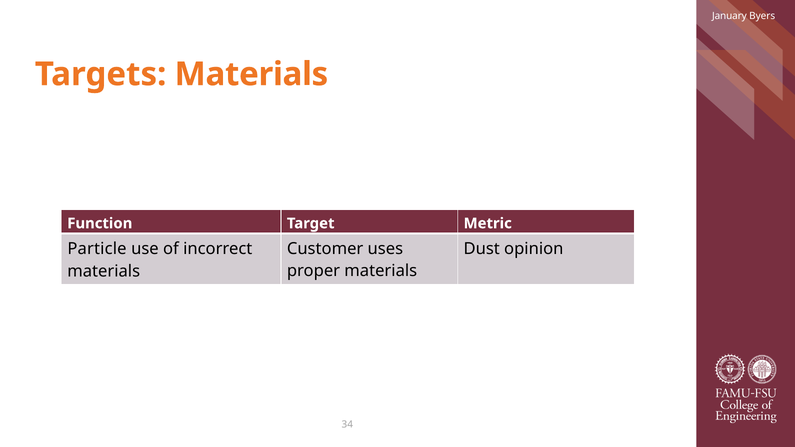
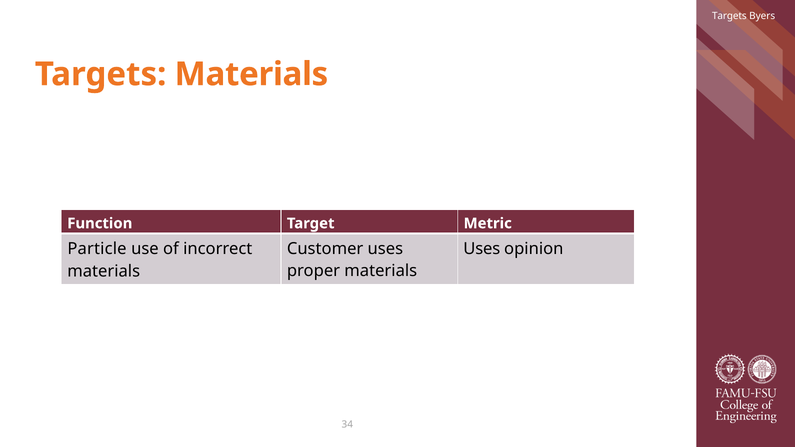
January: January -> Targets (729, 16)
Dust: Dust -> Uses (482, 249)
